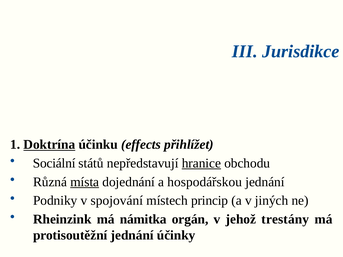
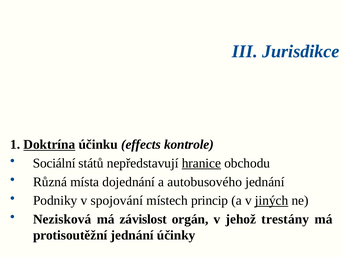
přihlížet: přihlížet -> kontrole (189, 145)
místa underline: present -> none (85, 182)
hospodářskou: hospodářskou -> autobusového (205, 182)
jiných underline: none -> present (272, 201)
Rheinzink: Rheinzink -> Nezisková (62, 219)
námitka: námitka -> závislost (143, 219)
